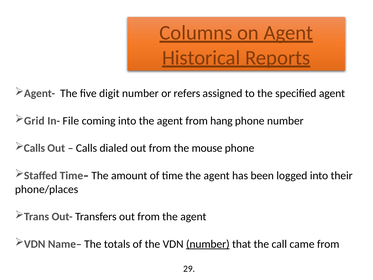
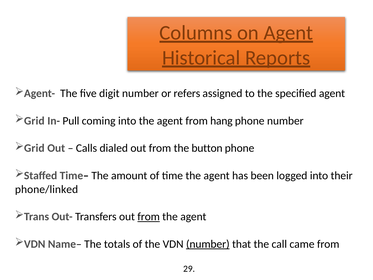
File: File -> Pull (71, 121)
Calls: Calls -> Grid (34, 148)
mouse: mouse -> button (207, 148)
phone/places: phone/places -> phone/linked (47, 189)
from underline: none -> present (149, 216)
